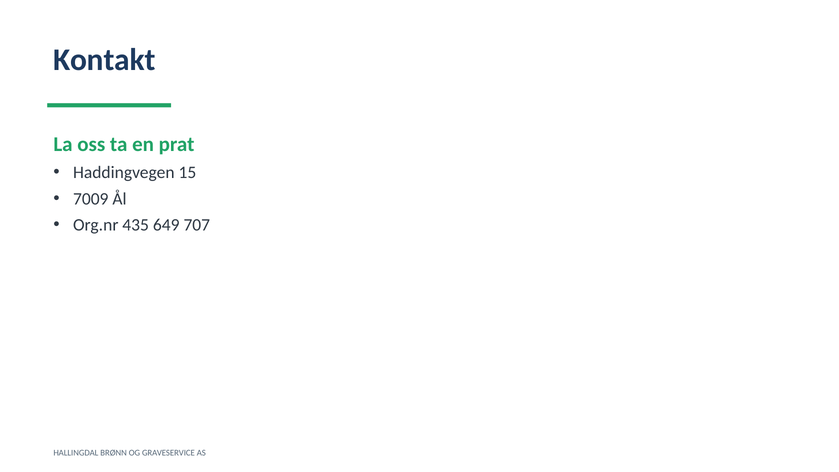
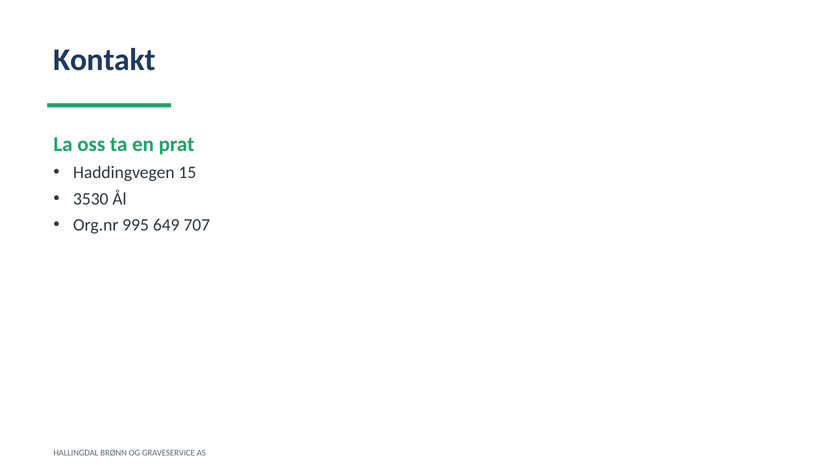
7009: 7009 -> 3530 (91, 199)
435: 435 -> 995 (136, 225)
